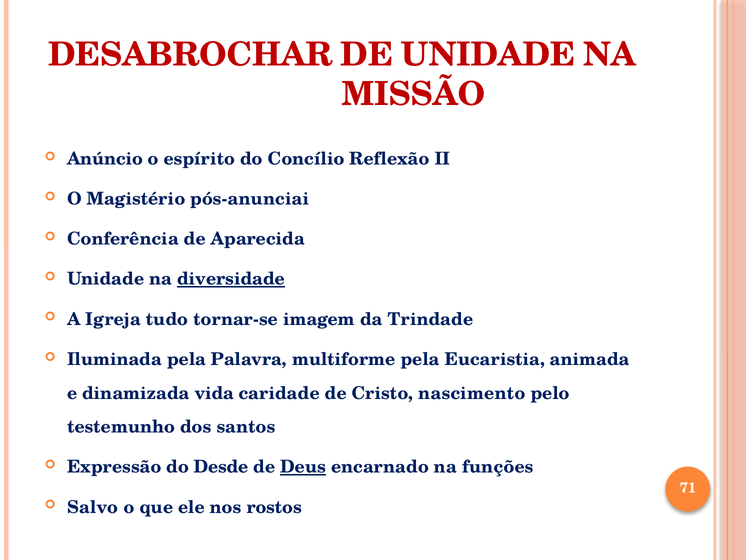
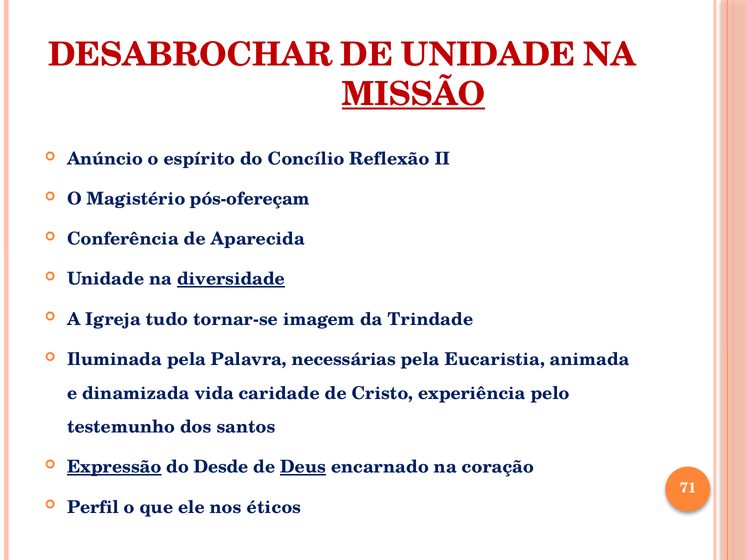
MISSÃO underline: none -> present (414, 94)
pós-anunciai: pós-anunciai -> pós-ofereçam (250, 199)
multiforme: multiforme -> necessárias (344, 359)
nascimento: nascimento -> experiência (472, 393)
Expressão underline: none -> present (114, 467)
funções: funções -> coração (498, 467)
Salvo: Salvo -> Perfil (93, 507)
rostos: rostos -> éticos (274, 507)
